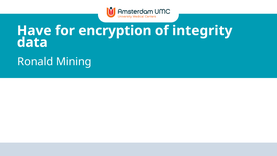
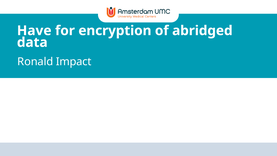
integrity: integrity -> abridged (202, 31)
Mining: Mining -> Impact (74, 62)
